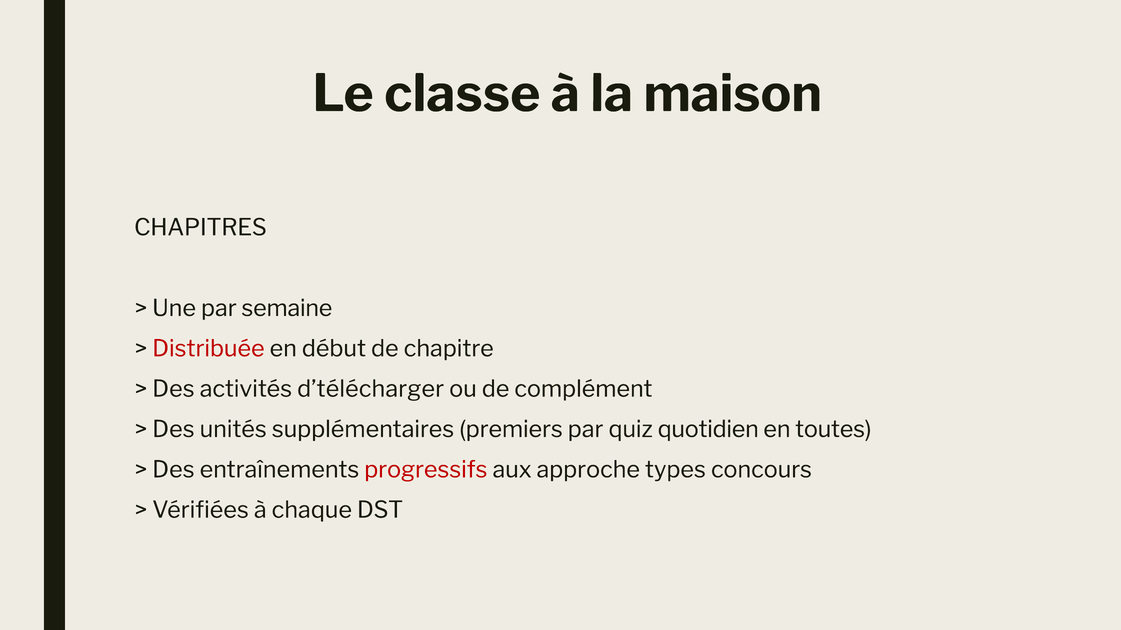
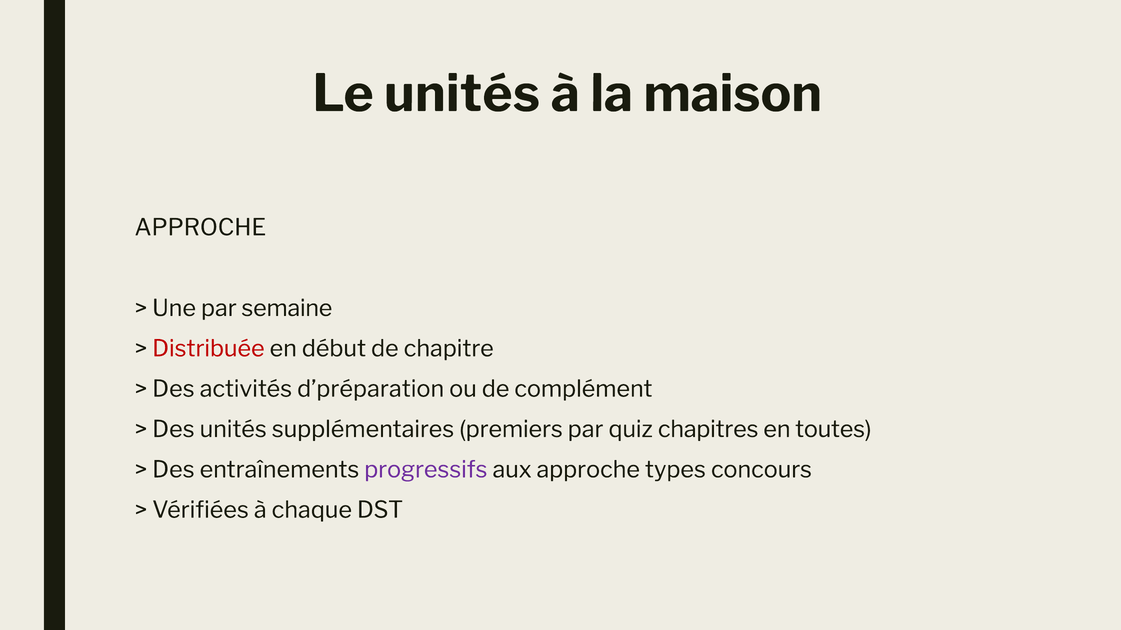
Le classe: classe -> unités (462, 94)
CHAPITRES: CHAPITRES -> APPROCHE (200, 228)
d’télécharger: d’télécharger -> d’préparation (371, 389)
quotidien: quotidien -> chapitres (708, 430)
progressifs colour: red -> purple (426, 470)
